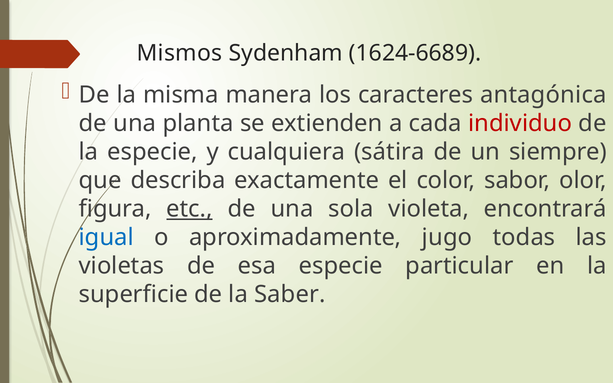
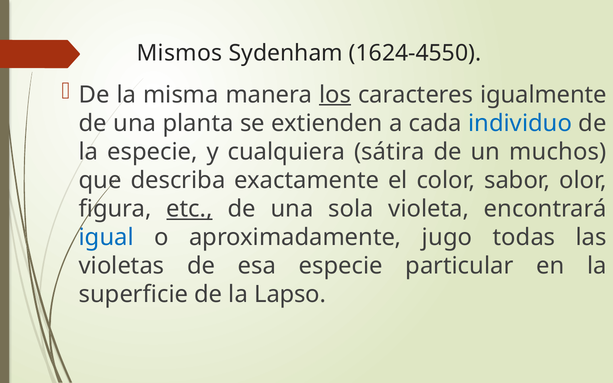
1624-6689: 1624-6689 -> 1624-4550 (415, 53)
los underline: none -> present (335, 95)
antagónica: antagónica -> igualmente (543, 95)
individuo colour: red -> blue (520, 123)
siempre: siempre -> muchos (558, 152)
Saber: Saber -> Lapso (290, 295)
